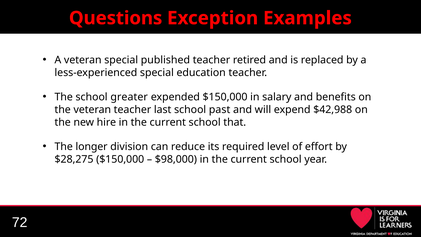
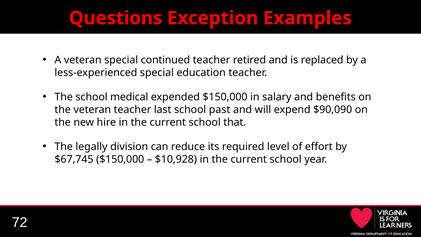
published: published -> continued (165, 60)
greater: greater -> medical (129, 97)
$42,988: $42,988 -> $90,090 (333, 109)
longer: longer -> legally (92, 146)
$28,275: $28,275 -> $67,745 (74, 159)
$98,000: $98,000 -> $10,928 (176, 159)
